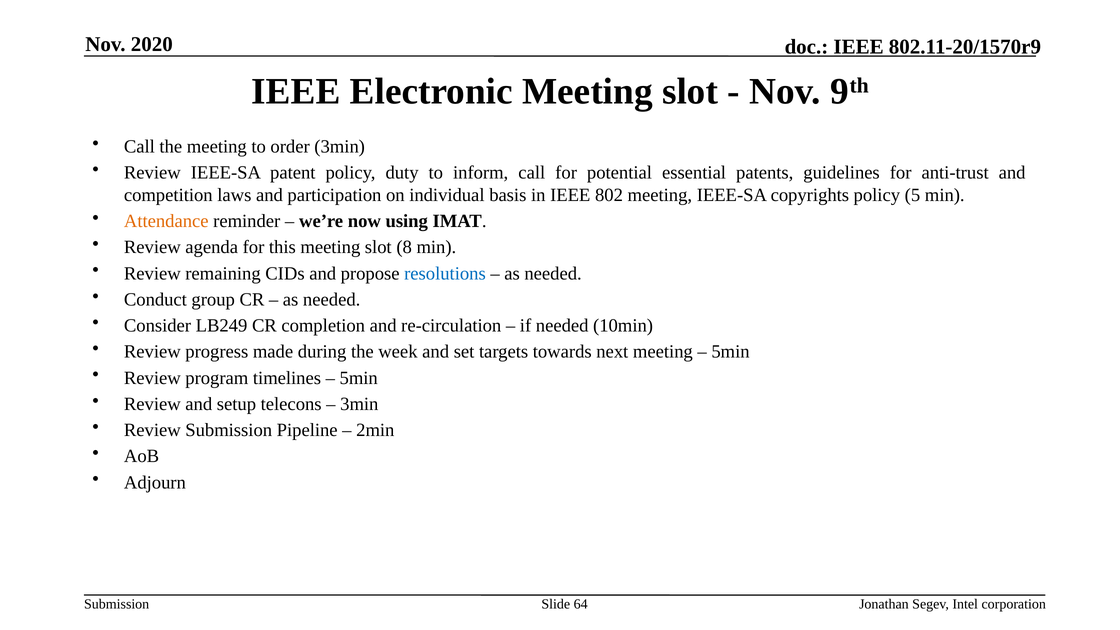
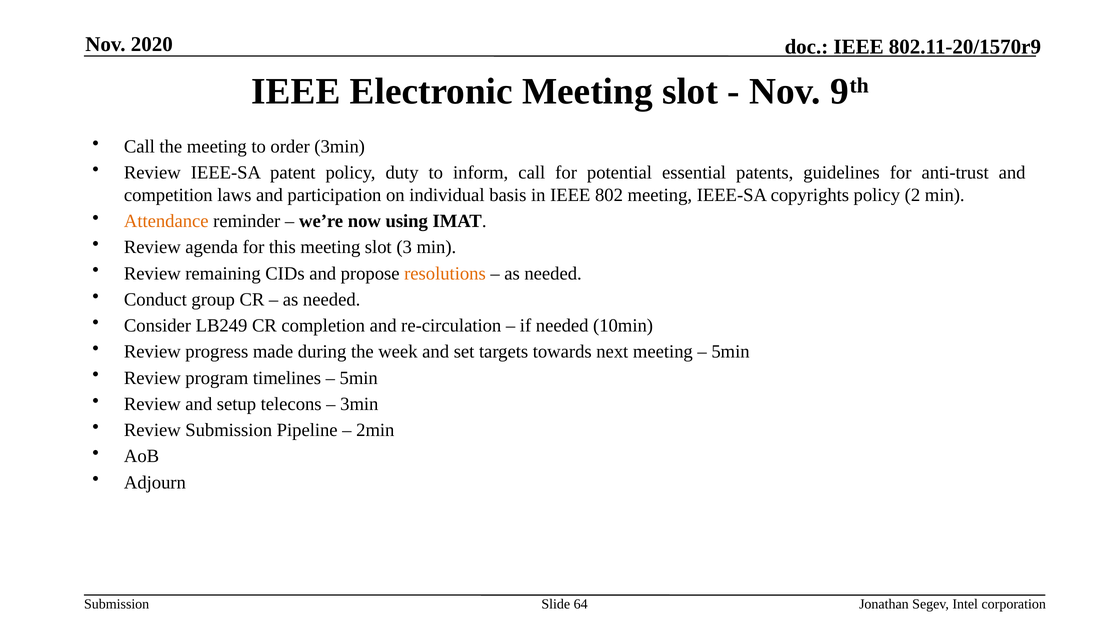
5: 5 -> 2 (912, 195)
8: 8 -> 3 (404, 247)
resolutions colour: blue -> orange (445, 273)
